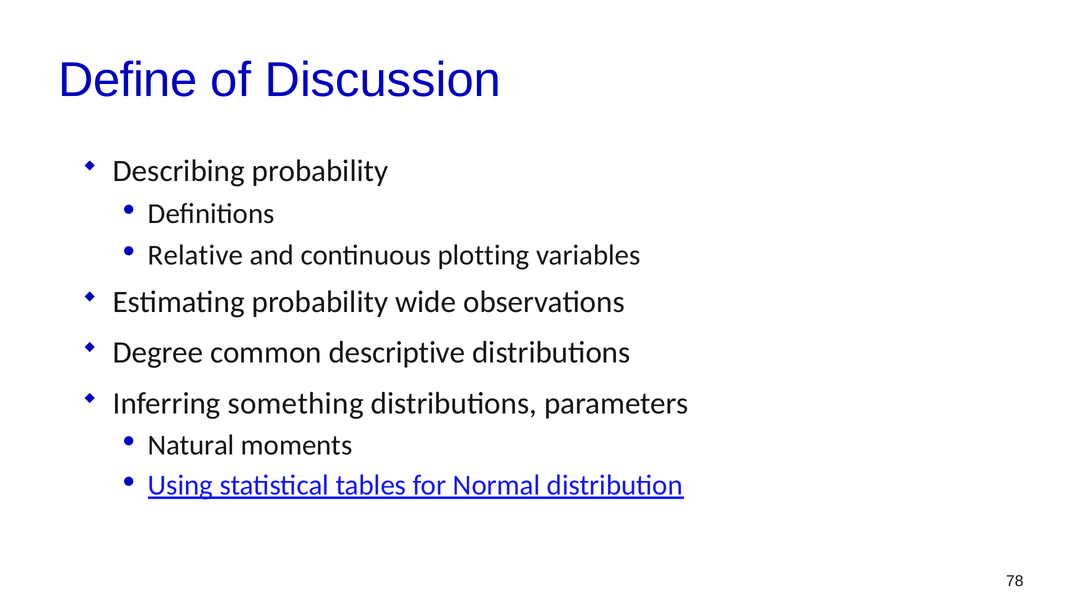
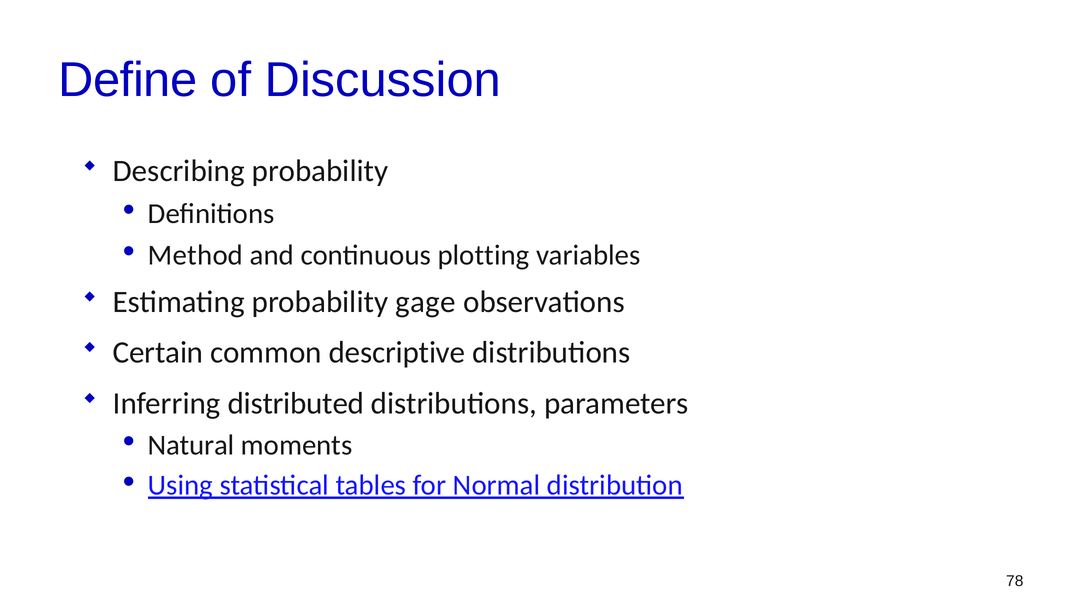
Relative: Relative -> Method (195, 255)
wide: wide -> gage (426, 302)
Degree: Degree -> Certain (158, 353)
something: something -> distributed (296, 403)
